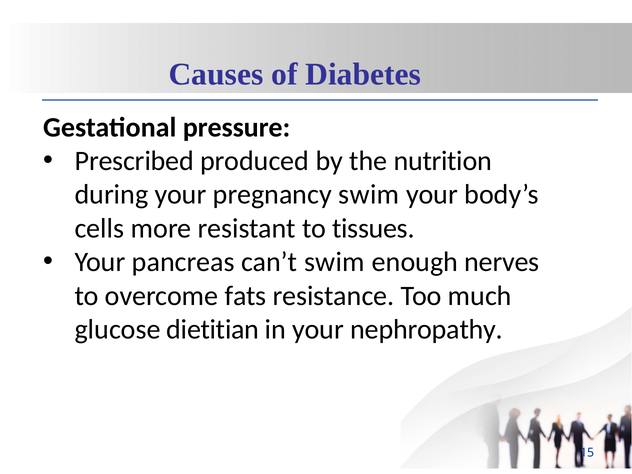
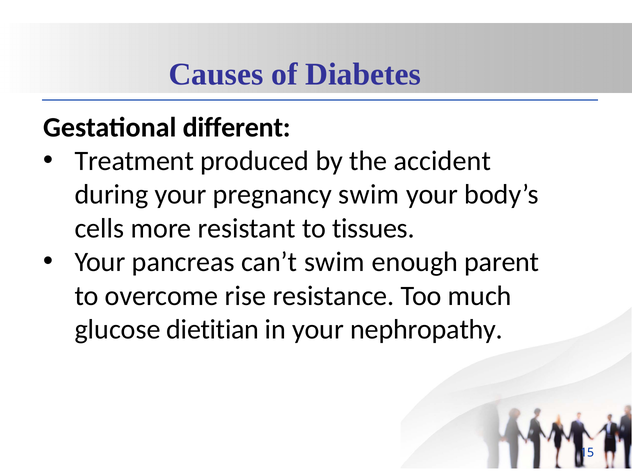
pressure: pressure -> different (237, 127)
Prescribed: Prescribed -> Treatment (134, 161)
nutrition: nutrition -> accident (442, 161)
nerves: nerves -> parent (502, 262)
fats: fats -> rise (245, 296)
